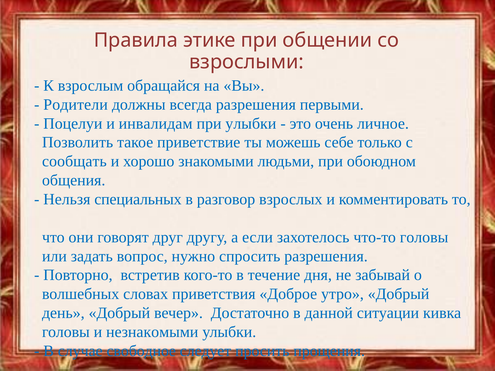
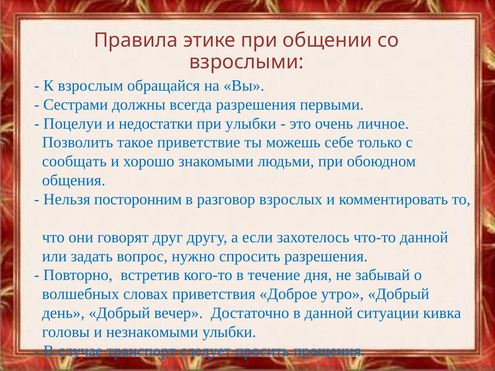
Родители: Родители -> Сестрами (76, 105)
инвалидам: инвалидам -> недостатки (156, 124)
специальных: специальных -> посторонним (138, 199)
что-то головы: головы -> данной (424, 237)
свободное: свободное -> транспорт (141, 351)
